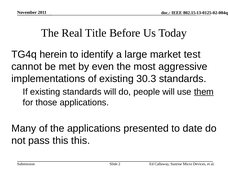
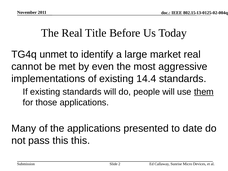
herein: herein -> unmet (53, 54)
market test: test -> real (192, 54)
30.3: 30.3 -> 14.4 (146, 79)
